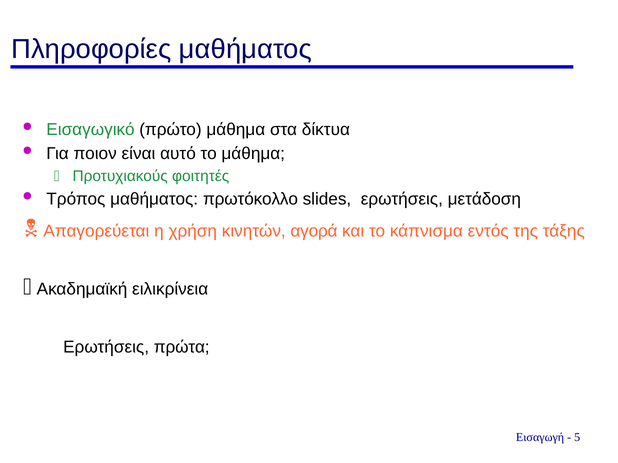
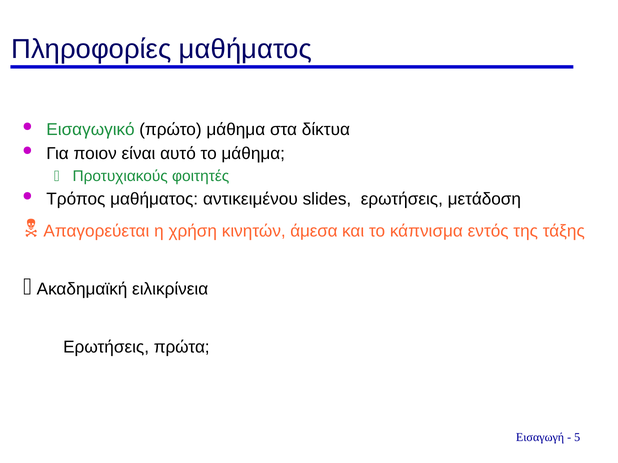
πρωτόκολλο: πρωτόκολλο -> αντικειμένου (250, 199)
αγορά: αγορά -> άμεσα (314, 232)
